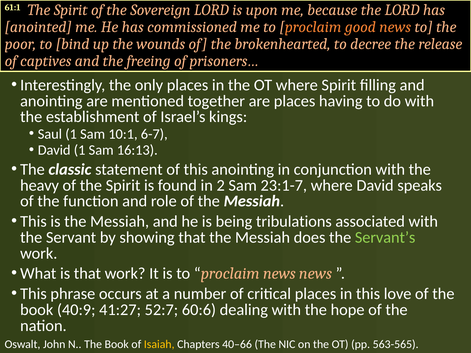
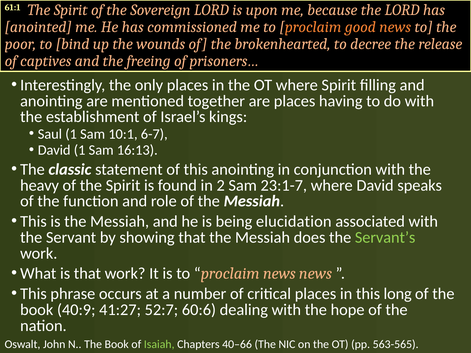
tribulations: tribulations -> elucidation (294, 222)
love: love -> long (398, 294)
Isaiah colour: yellow -> light green (159, 344)
